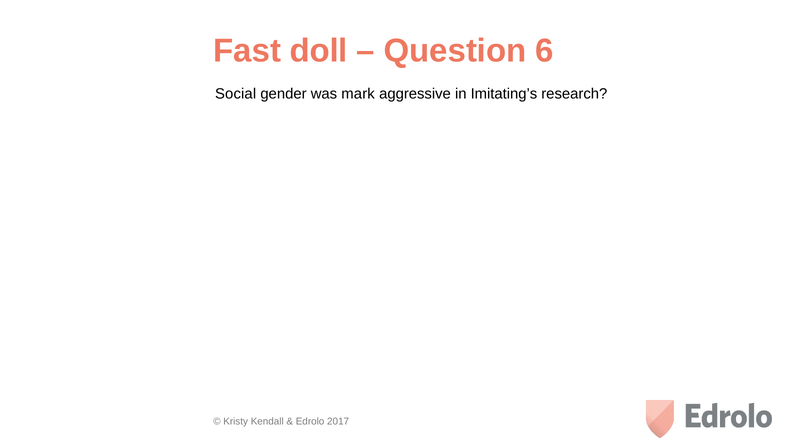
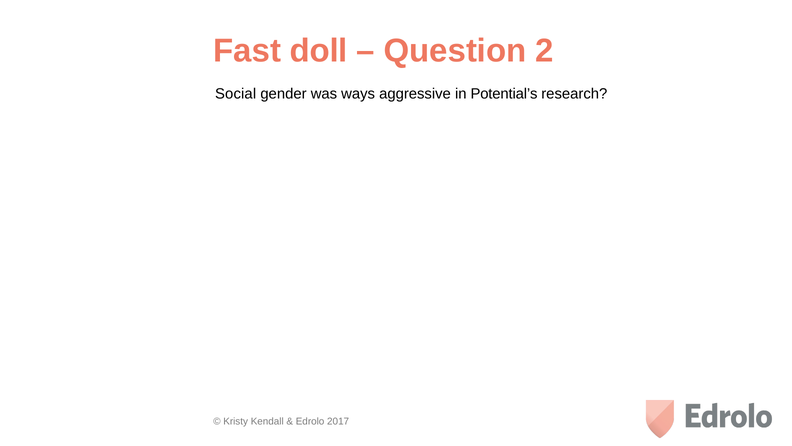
6: 6 -> 2 (545, 51)
mark: mark -> ways (358, 94)
Imitating’s: Imitating’s -> Potential’s (504, 94)
